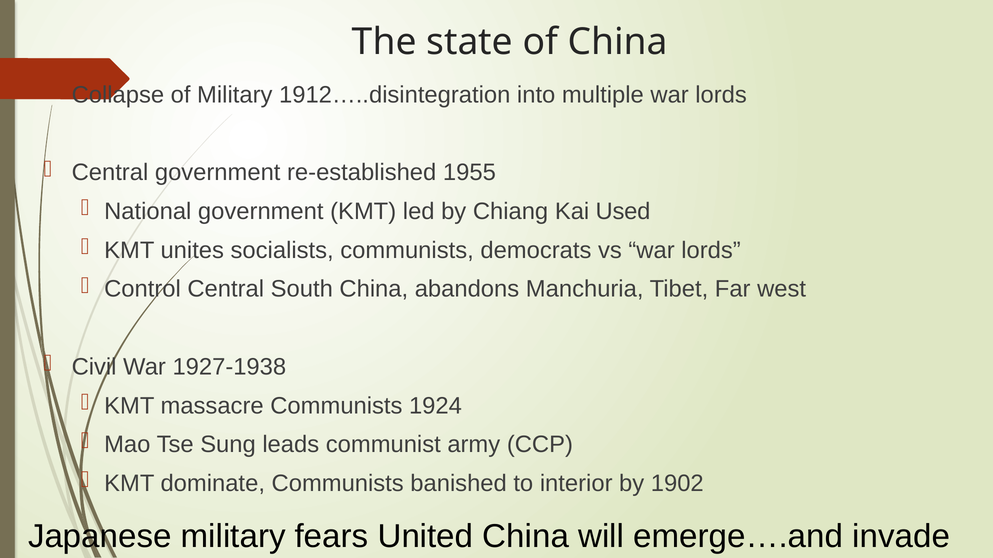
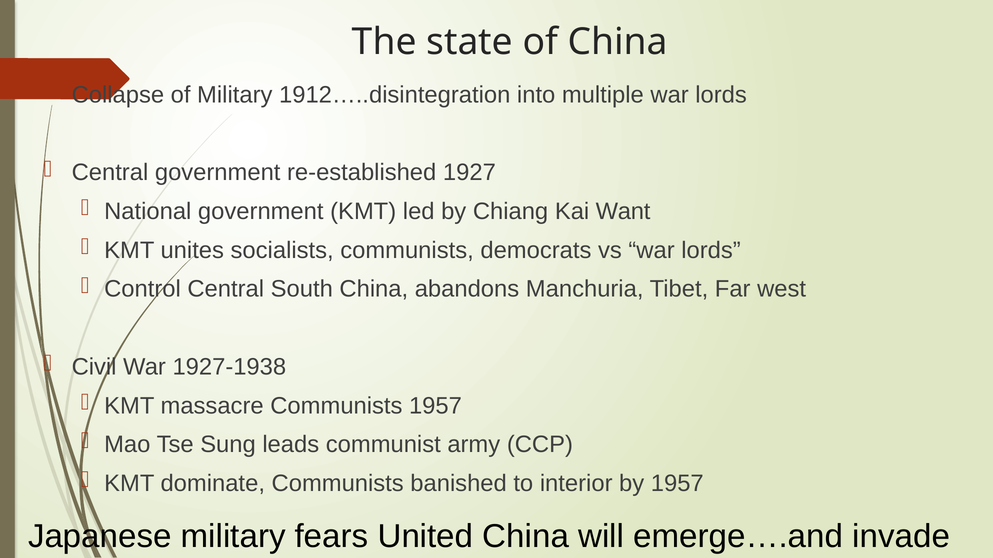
1955: 1955 -> 1927 (469, 173)
Used: Used -> Want (623, 212)
Communists 1924: 1924 -> 1957 (435, 406)
by 1902: 1902 -> 1957 (677, 484)
